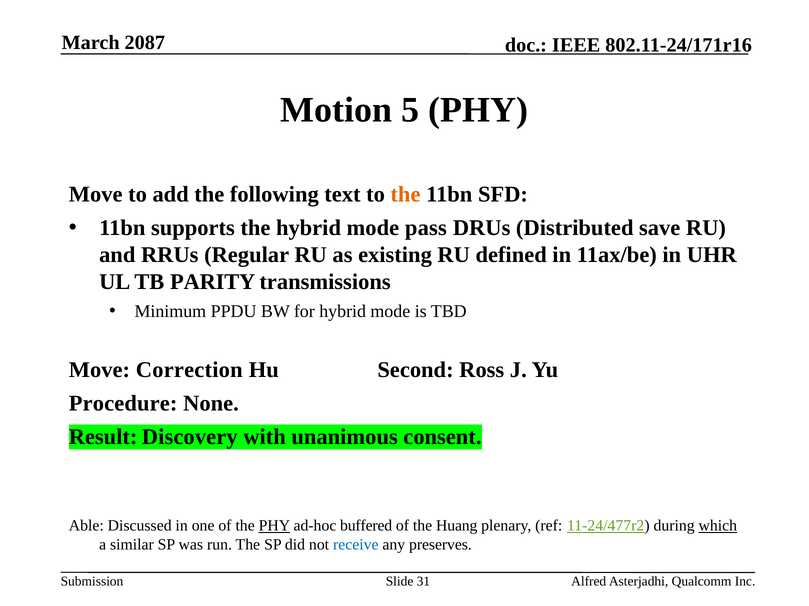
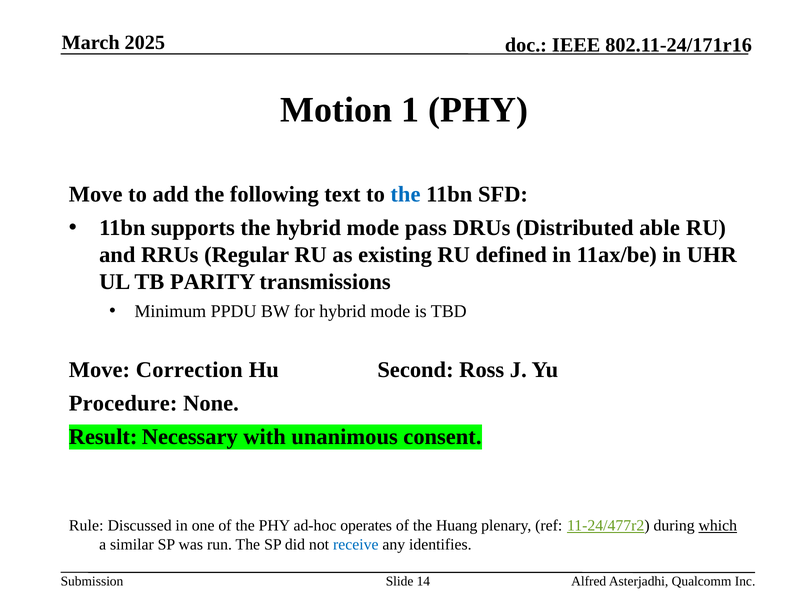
2087: 2087 -> 2025 (145, 43)
5: 5 -> 1 (410, 110)
the colour: orange -> blue (405, 194)
save: save -> able (660, 228)
Discovery: Discovery -> Necessary (190, 438)
Able: Able -> Rule (86, 526)
PHY underline: present -> none (274, 526)
buffered: buffered -> operates (366, 526)
preserves: preserves -> identifies (440, 545)
31: 31 -> 14 (423, 582)
